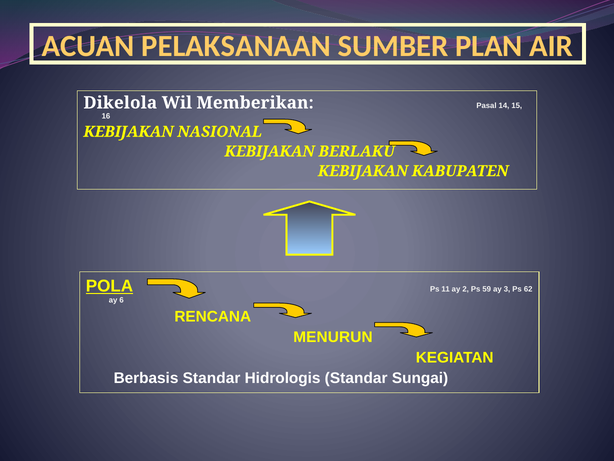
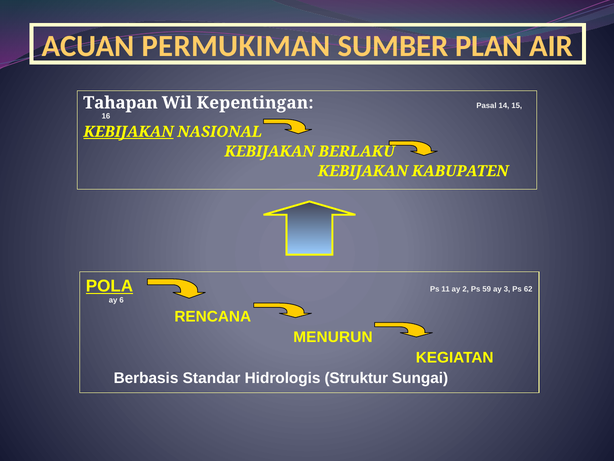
PELAKSANAAN: PELAKSANAAN -> PERMUKIMAN (236, 46)
Dikelola: Dikelola -> Tahapan (120, 103)
Memberikan: Memberikan -> Kepentingan (255, 103)
KEBIJAKAN underline: none -> present (128, 132)
Hidrologis Standar: Standar -> Struktur (356, 378)
